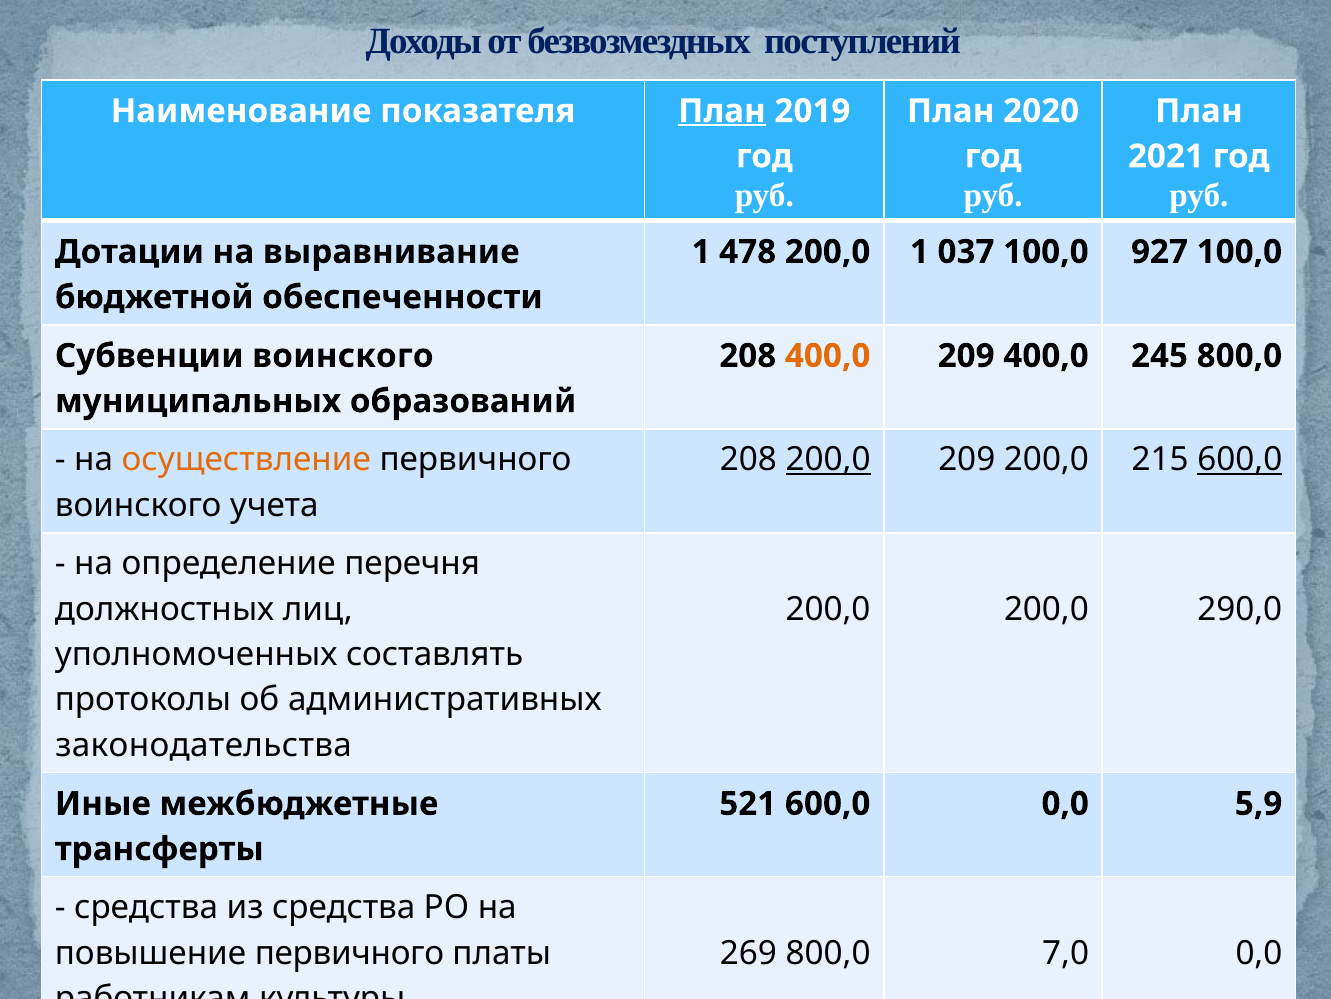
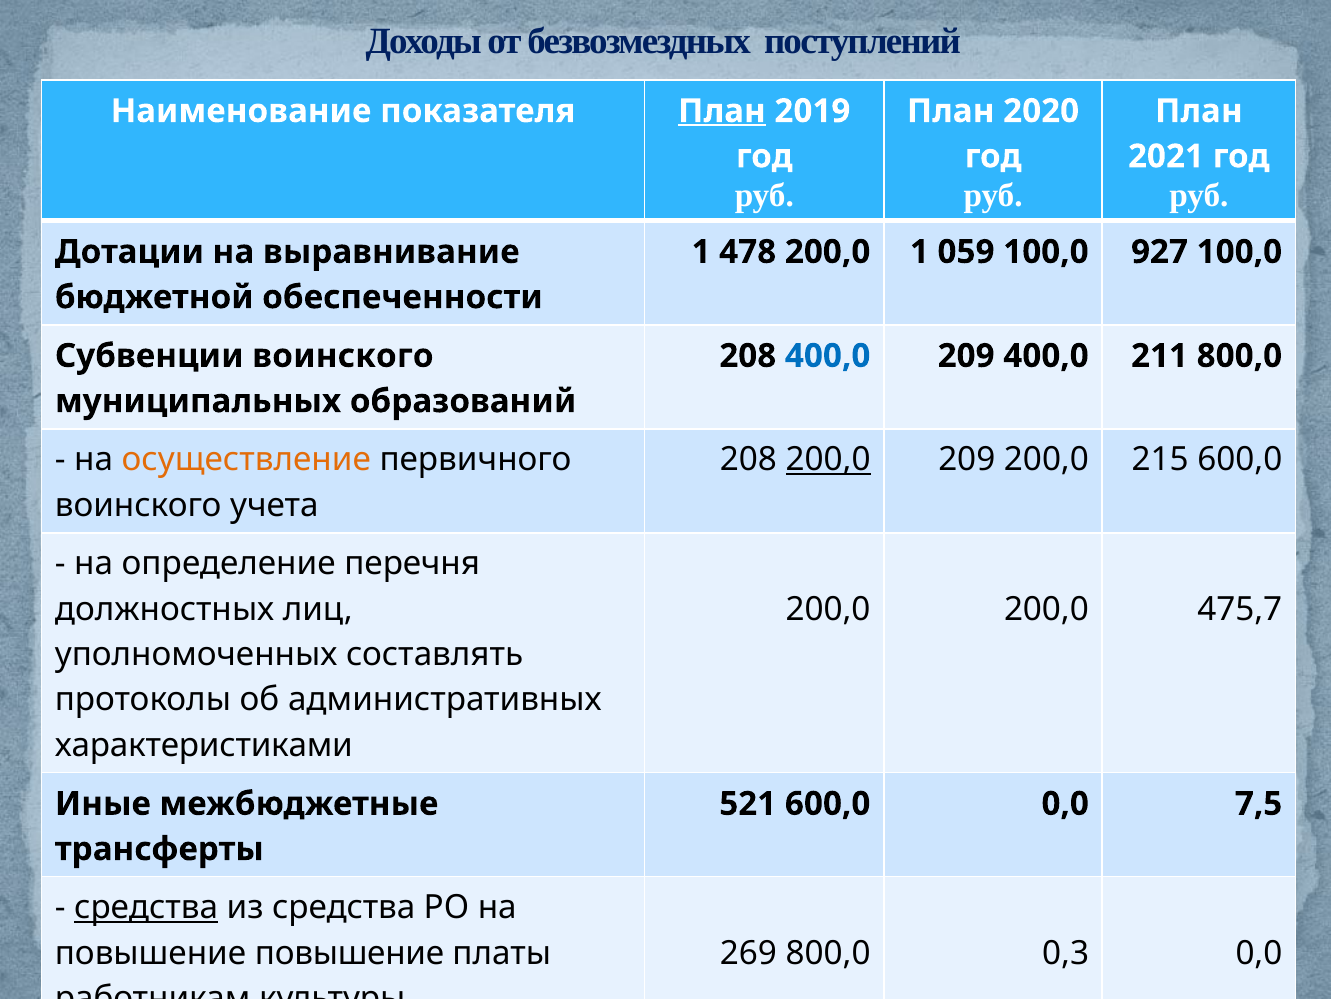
037: 037 -> 059 (966, 252)
400,0 colour: orange -> blue (828, 356)
245: 245 -> 211 (1160, 356)
600,0 underline: present -> none (1240, 460)
290,0: 290,0 -> 475,7 (1240, 609)
законодательства: законодательства -> характеристиками (204, 745)
5,9: 5,9 -> 7,5 (1259, 803)
средства underline: none -> present (146, 907)
повышение первичного: первичного -> повышение (350, 952)
7,0: 7,0 -> 0,3 (1066, 952)
